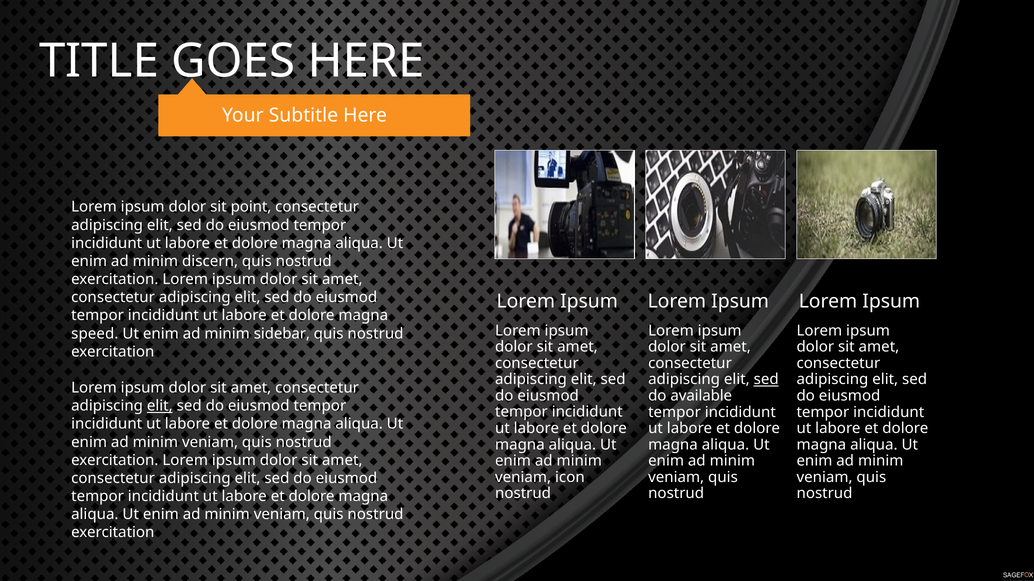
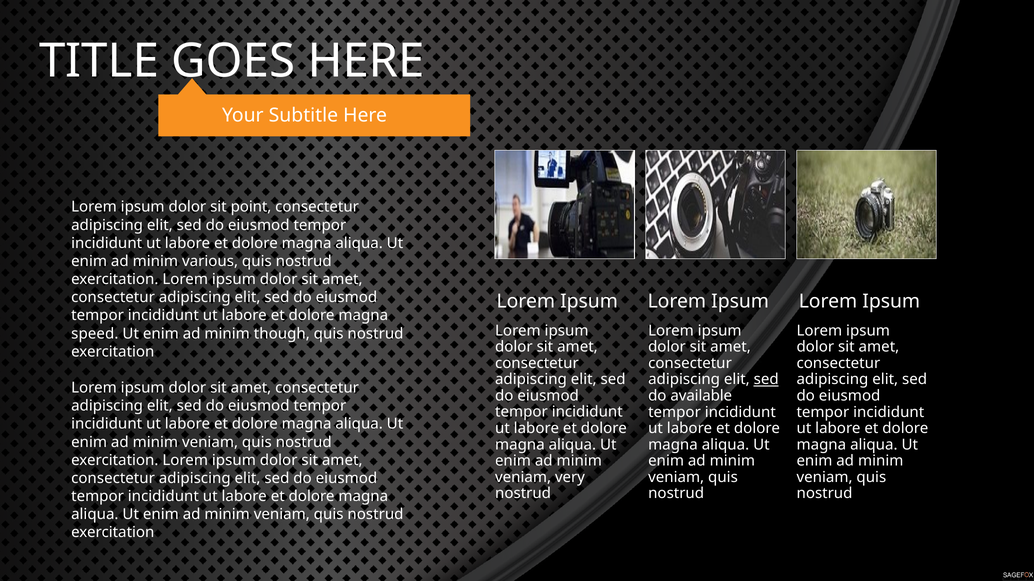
discern: discern -> various (210, 261)
sidebar: sidebar -> though (282, 334)
elit underline: present -> none (160, 406)
icon: icon -> very (570, 478)
